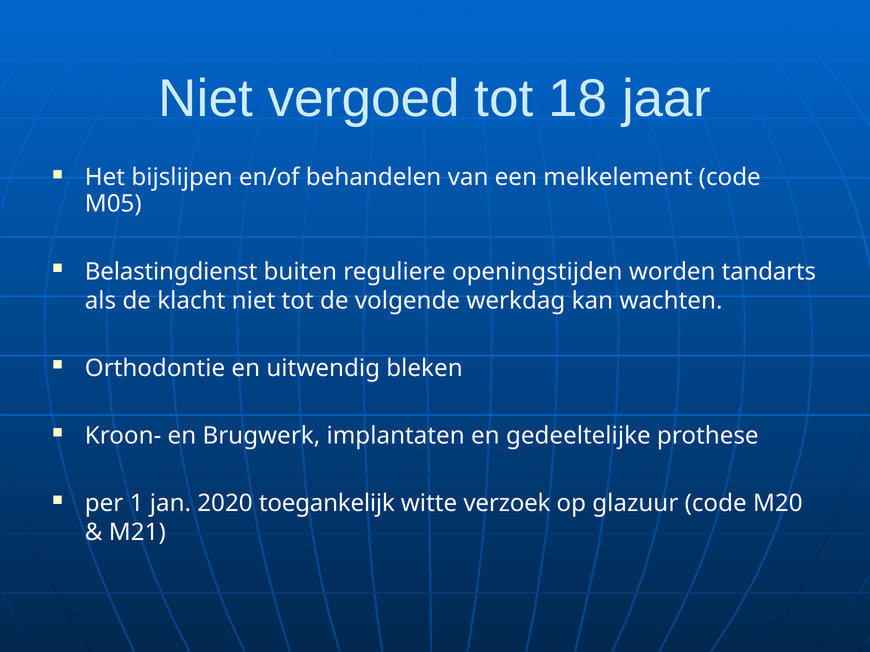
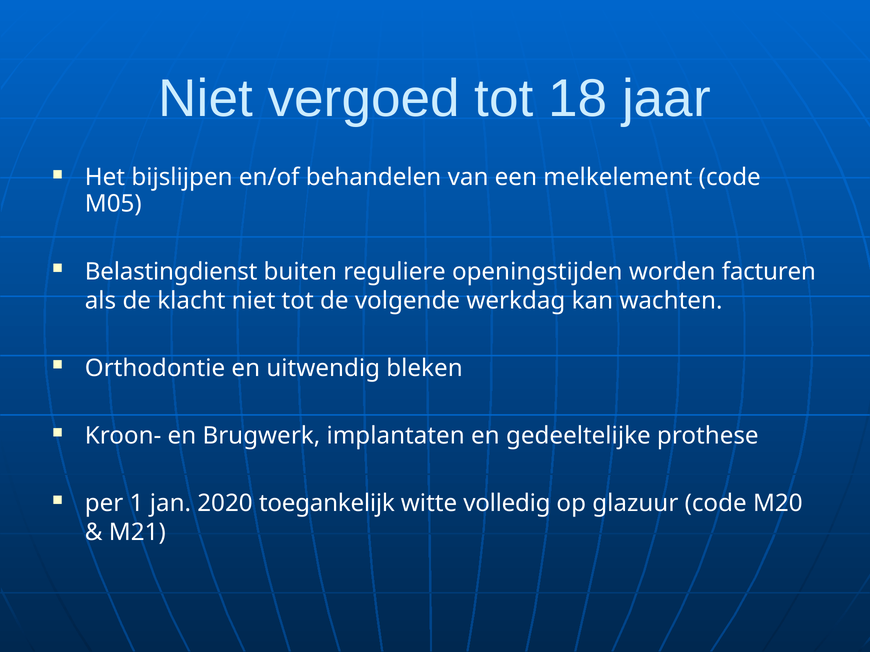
tandarts: tandarts -> facturen (769, 272)
verzoek: verzoek -> volledig (507, 504)
